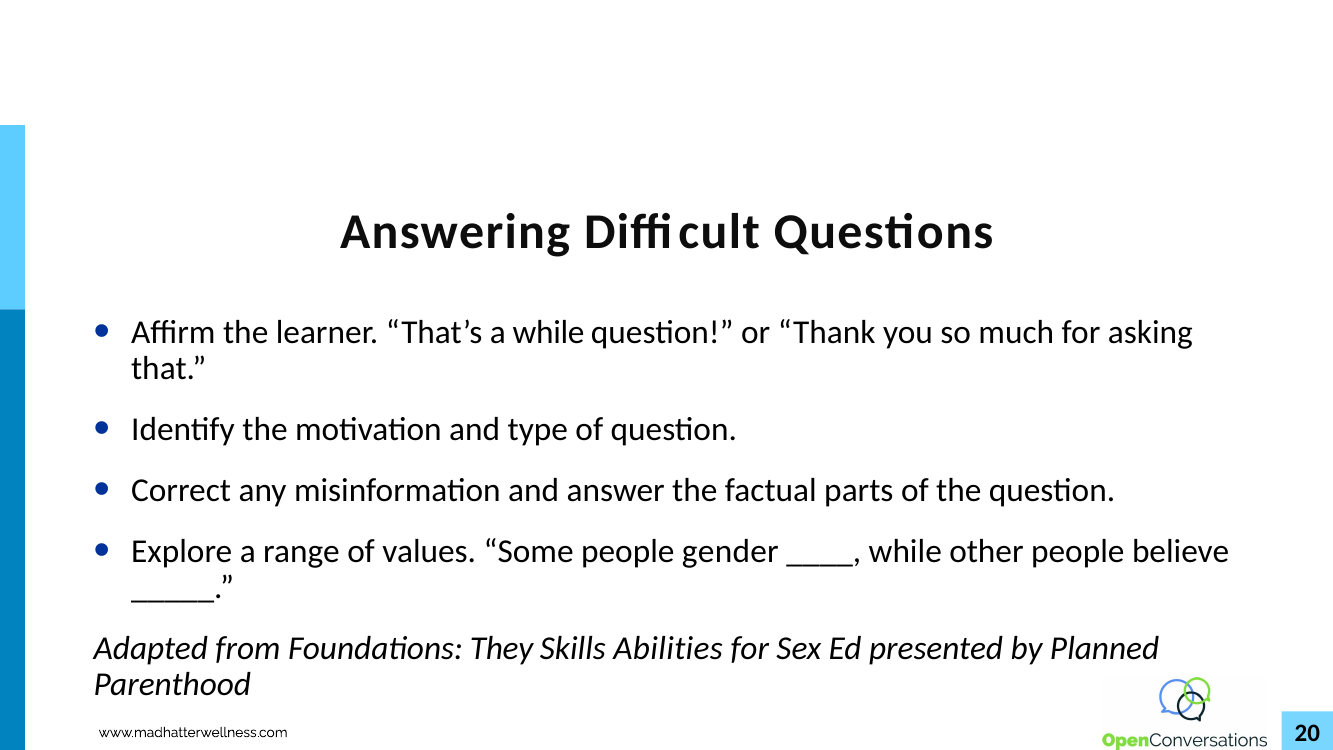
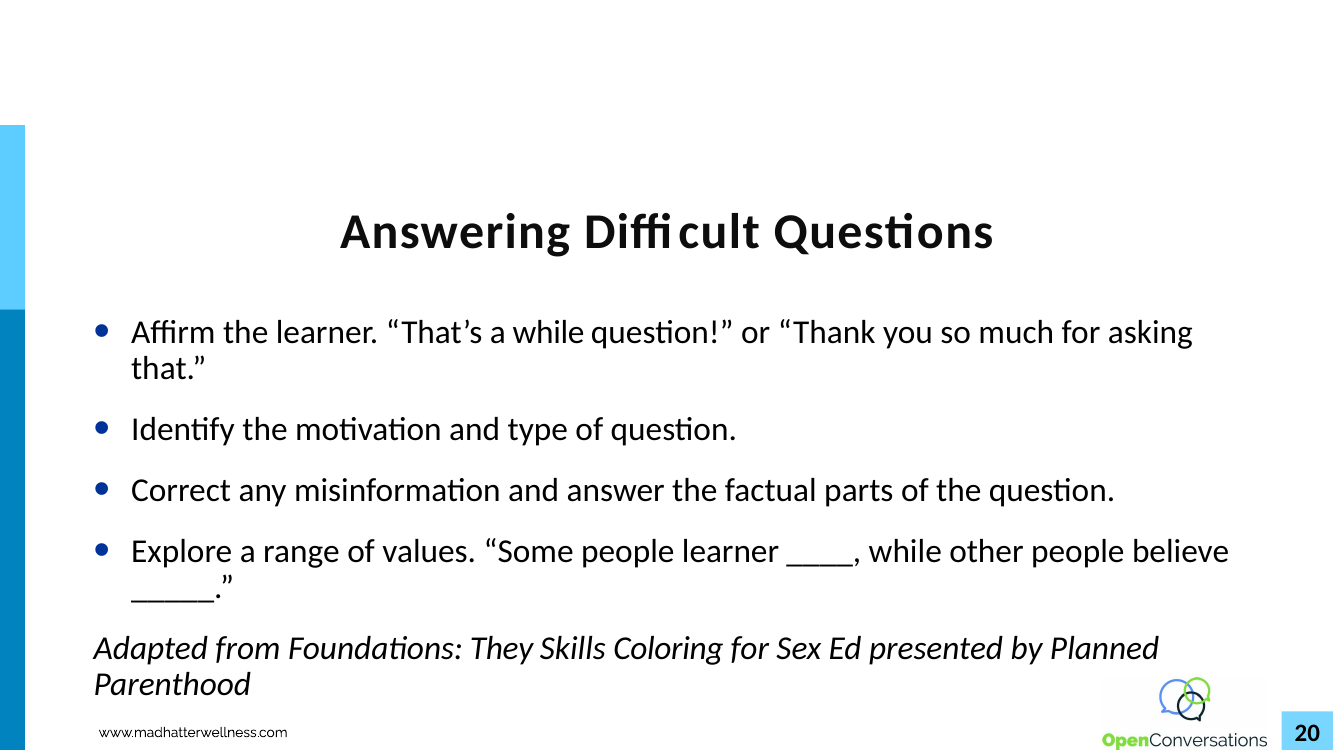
people gender: gender -> learner (731, 551)
Abilities: Abilities -> Coloring (668, 648)
